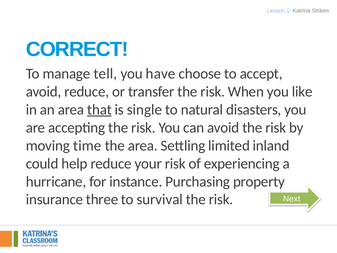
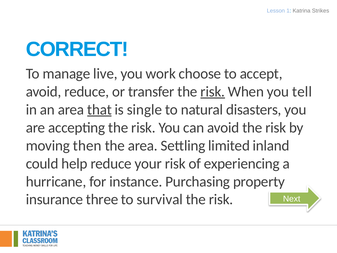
tell: tell -> live (105, 74)
have: have -> work (161, 74)
risk underline: none -> present (213, 91)
like: like -> tell (302, 91)
time: time -> then (87, 145)
